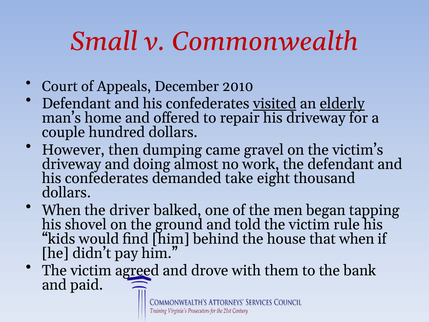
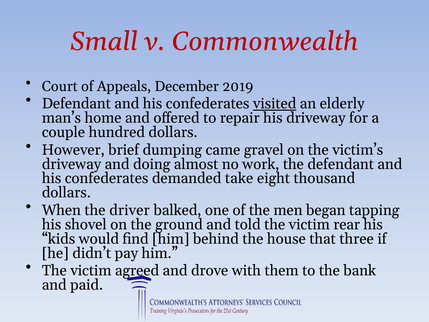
2010: 2010 -> 2019 (238, 86)
elderly underline: present -> none (342, 104)
then: then -> brief (124, 150)
rule: rule -> rear (347, 224)
that when: when -> three (357, 239)
